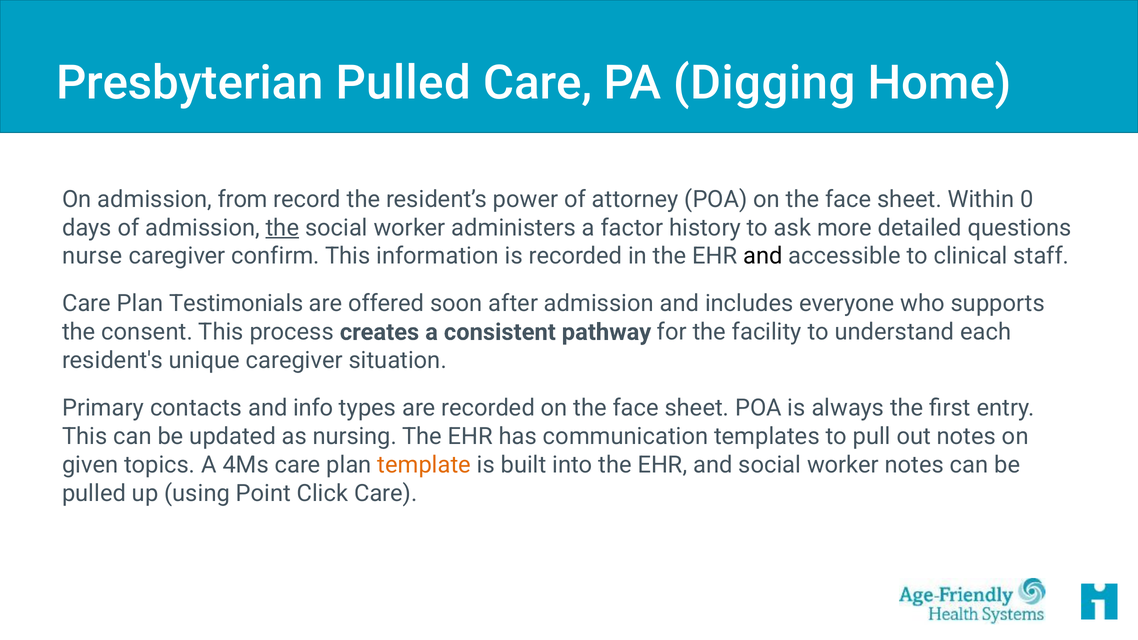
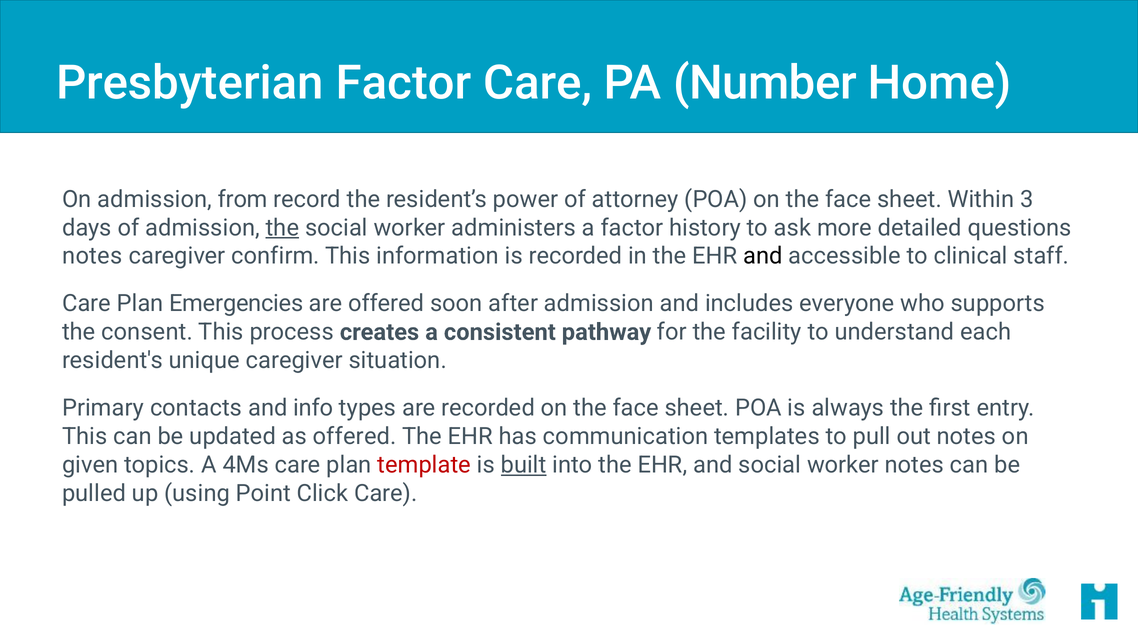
Presbyterian Pulled: Pulled -> Factor (404, 83)
Digging: Digging -> Number (765, 83)
0: 0 -> 3 (1027, 199)
nurse: nurse -> notes (92, 256)
Testimonials: Testimonials -> Emergencies (236, 304)
as nursing: nursing -> offered (355, 436)
template colour: orange -> red (424, 465)
built underline: none -> present (524, 465)
